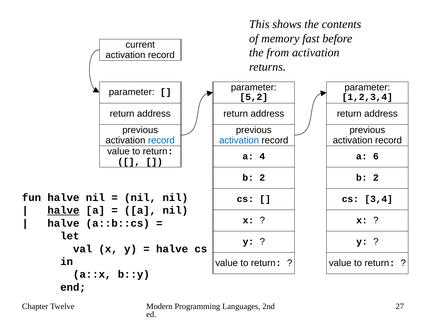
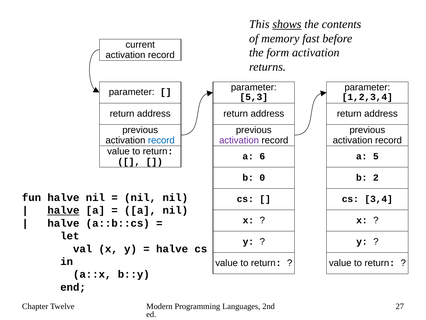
shows underline: none -> present (287, 24)
from: from -> form (278, 53)
5,2: 5,2 -> 5,3 (254, 97)
activation colour: blue -> purple (239, 140)
4: 4 -> 6 (262, 156)
6: 6 -> 5 (376, 156)
2: 2 -> 0 (262, 178)
